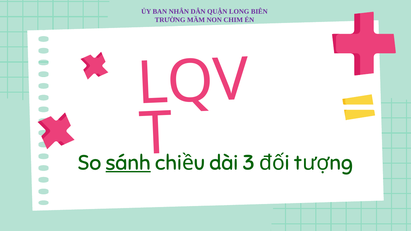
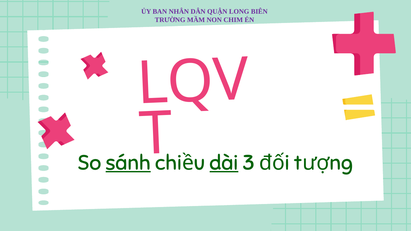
dài underline: none -> present (224, 163)
